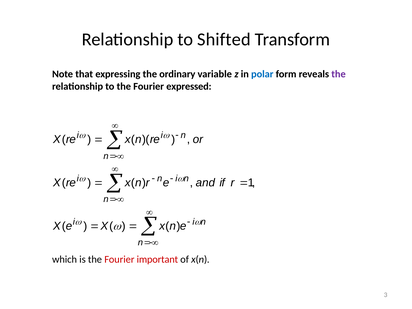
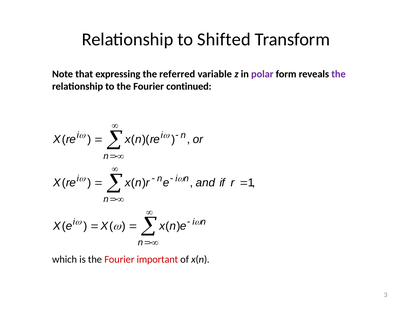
ordinary: ordinary -> referred (177, 74)
polar colour: blue -> purple (262, 74)
expressed: expressed -> continued (189, 87)
